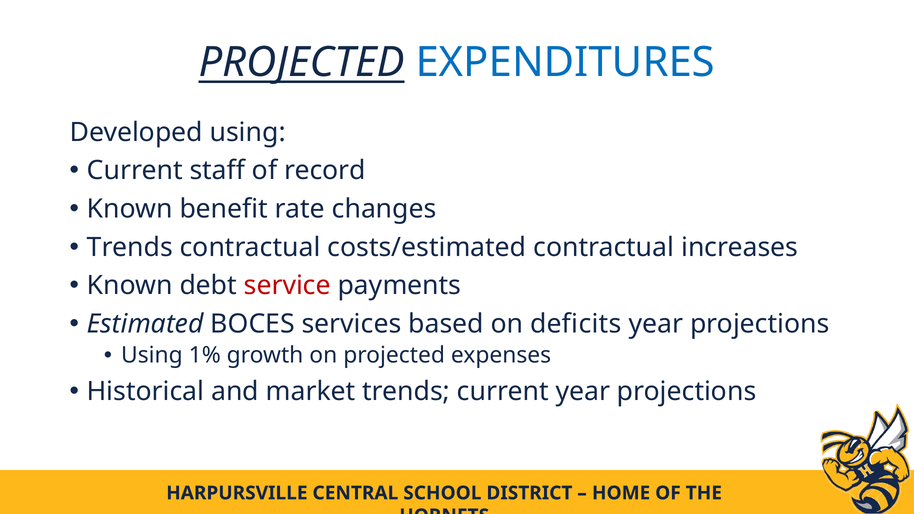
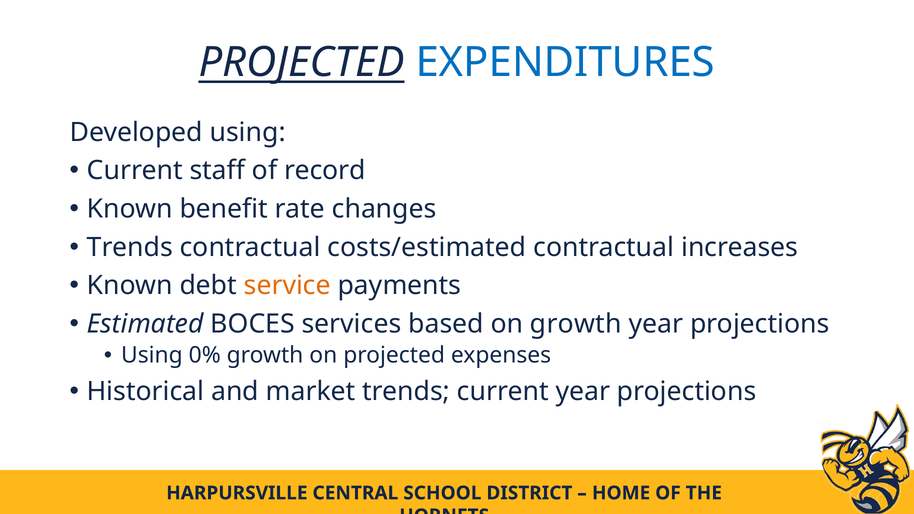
service colour: red -> orange (287, 286)
on deficits: deficits -> growth (576, 324)
1%: 1% -> 0% (205, 355)
